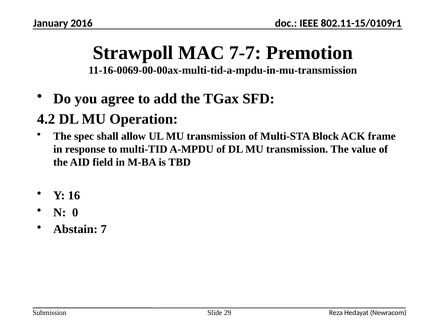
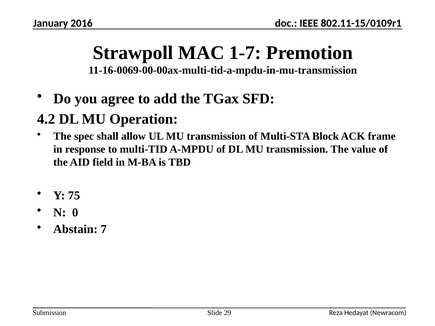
7-7: 7-7 -> 1-7 (245, 53)
16: 16 -> 75 (74, 196)
